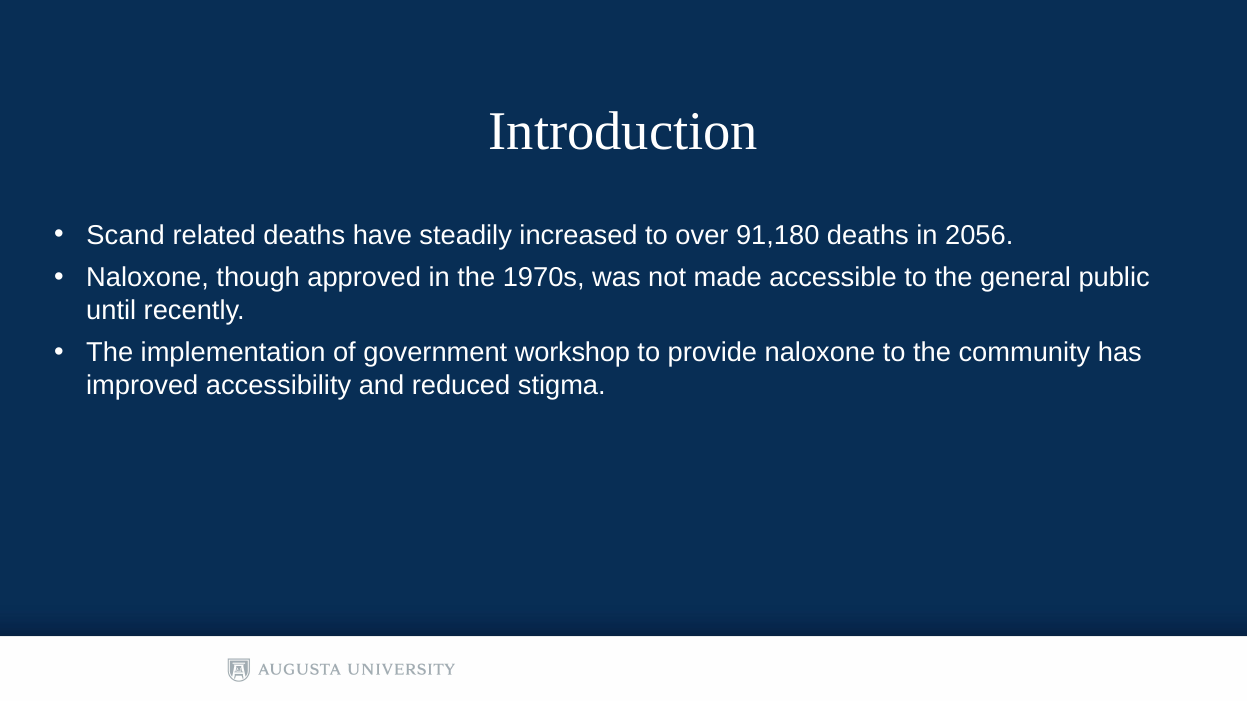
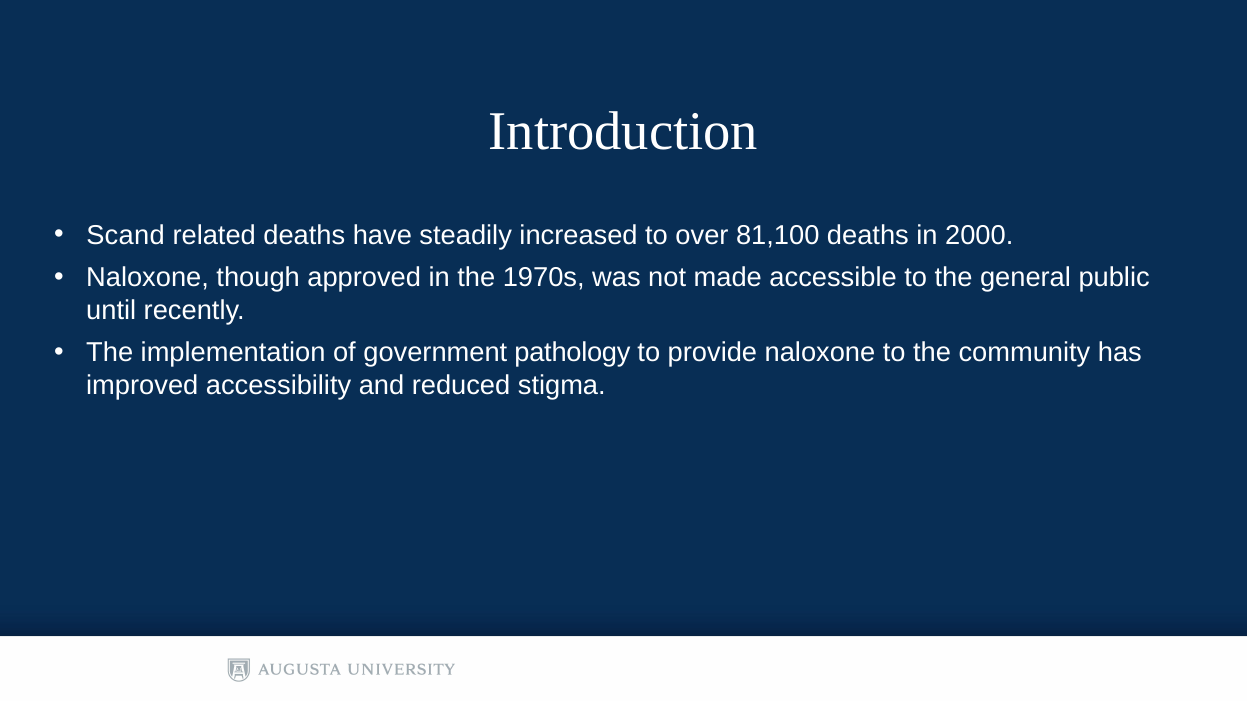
91,180: 91,180 -> 81,100 (778, 235)
2056: 2056 -> 2000 (979, 235)
workshop: workshop -> pathology (572, 353)
